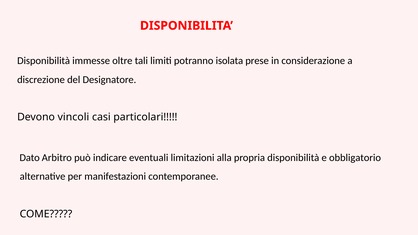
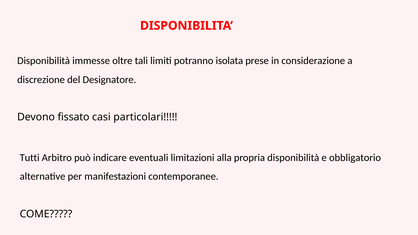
vincoli: vincoli -> fissato (74, 117)
Dato: Dato -> Tutti (30, 158)
